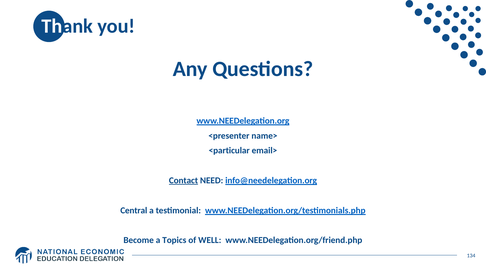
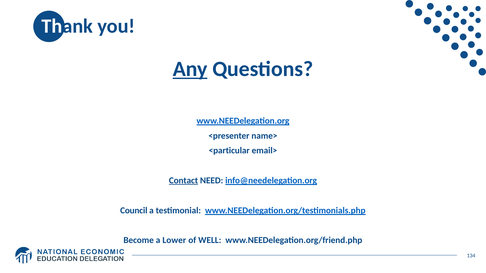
Any underline: none -> present (190, 69)
Central: Central -> Council (134, 211)
Topics: Topics -> Lower (174, 241)
